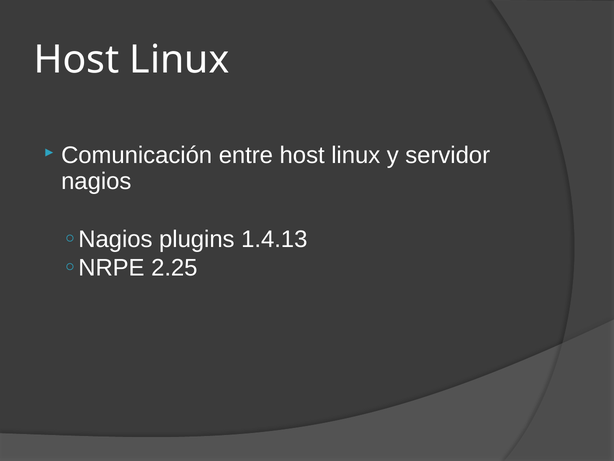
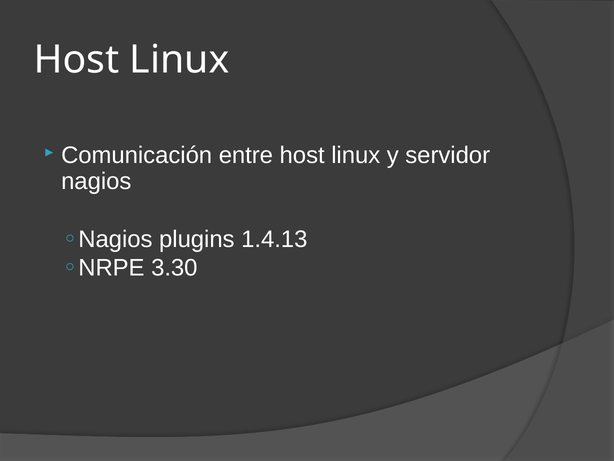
2.25: 2.25 -> 3.30 (174, 267)
